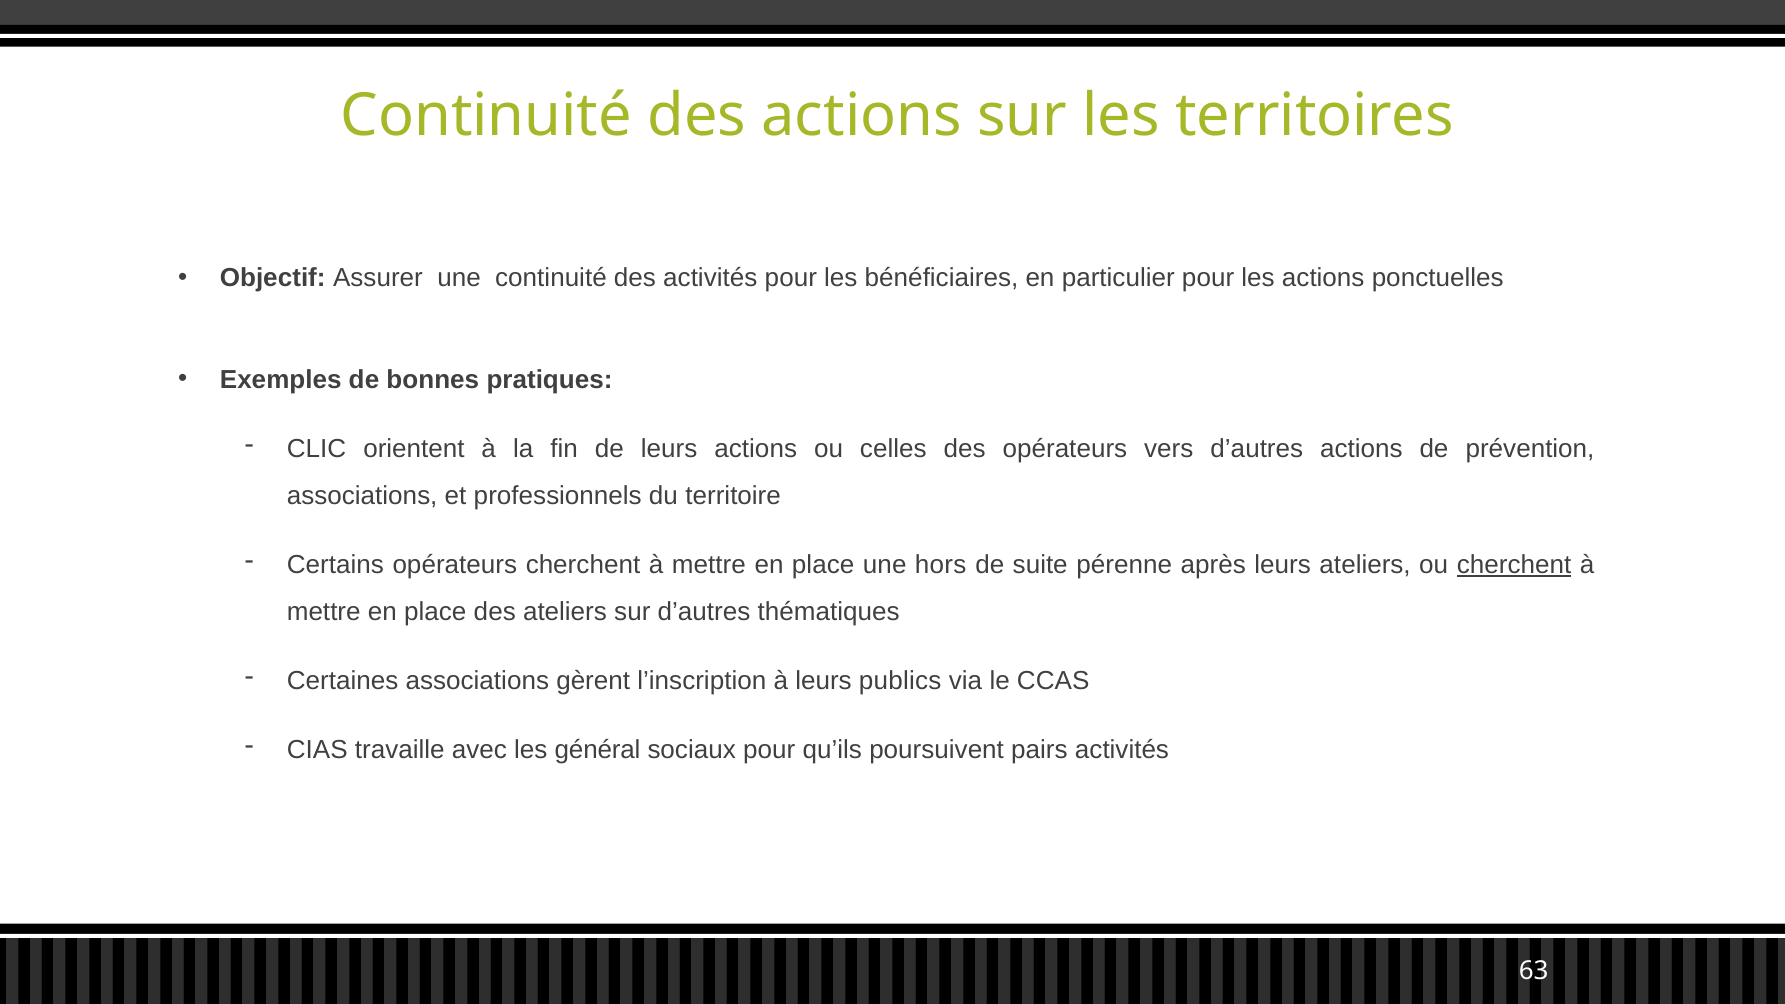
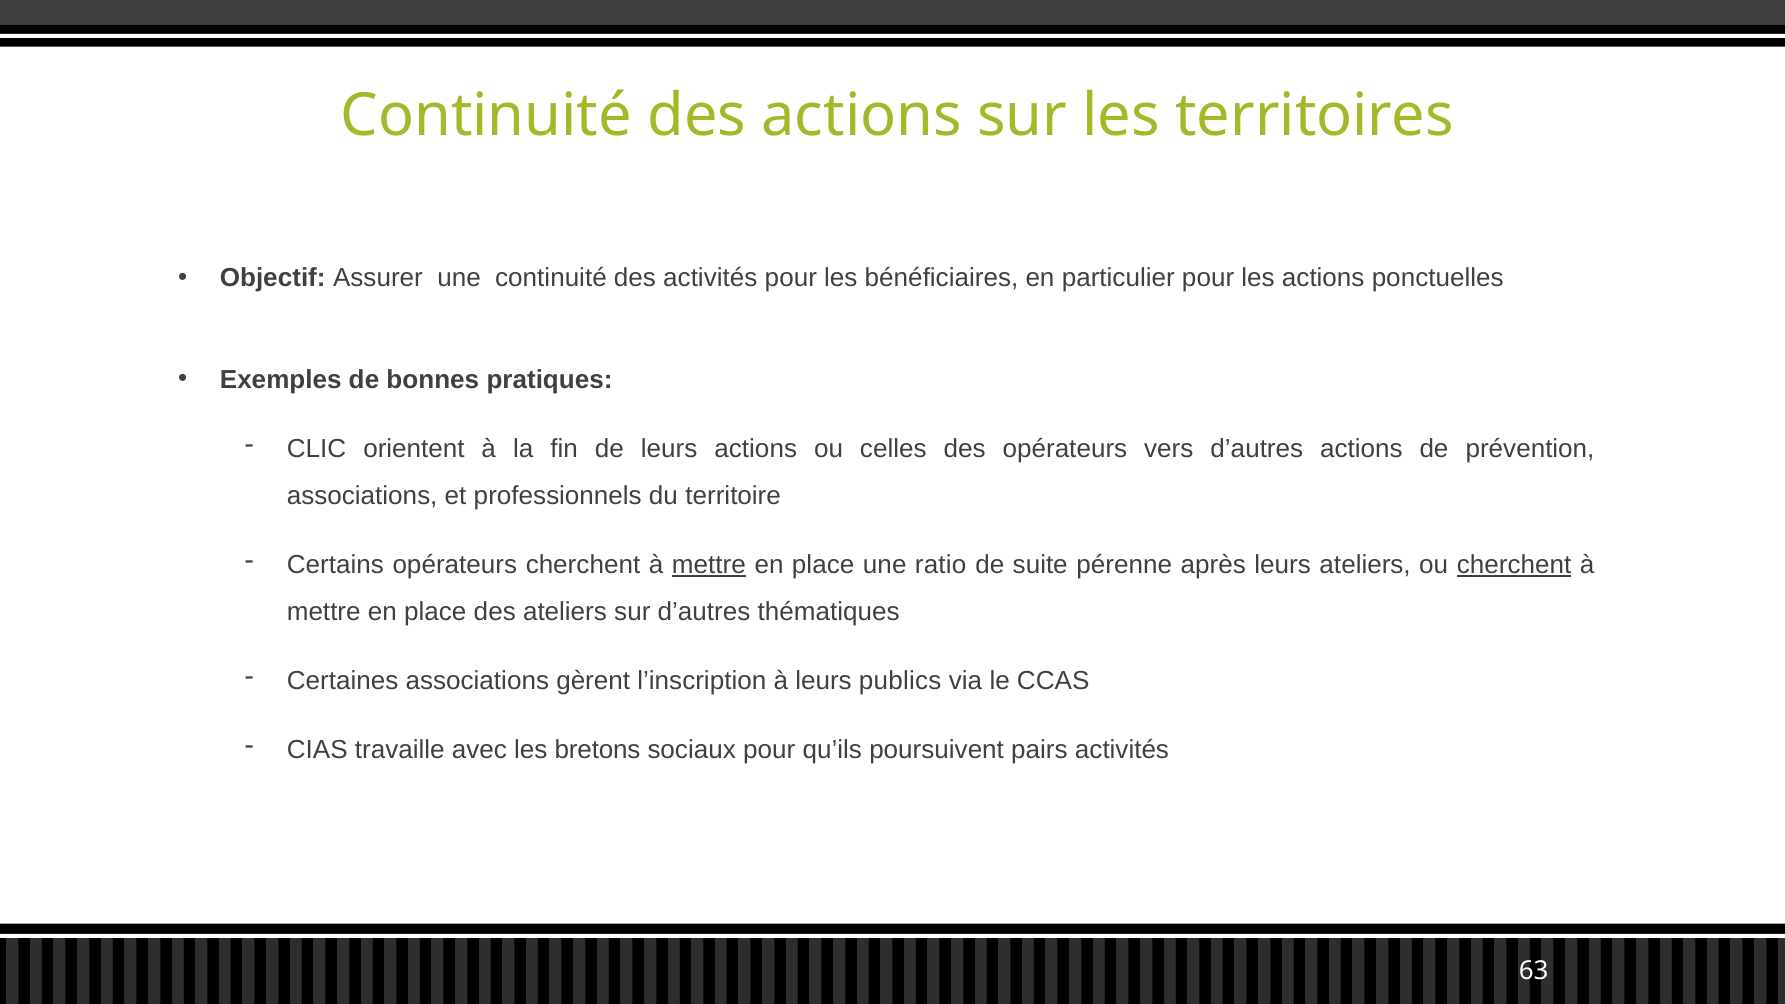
mettre underline: none -> present (709, 565)
hors: hors -> ratio (941, 565)
général: général -> bretons (598, 750)
